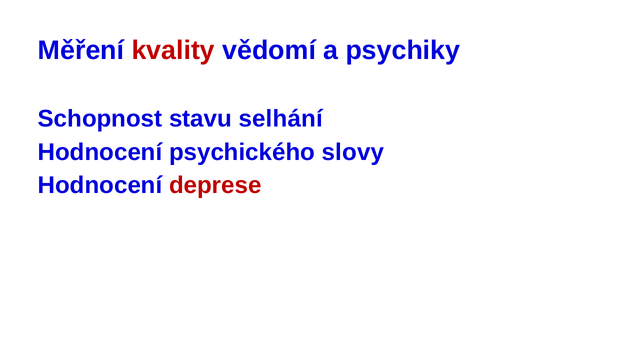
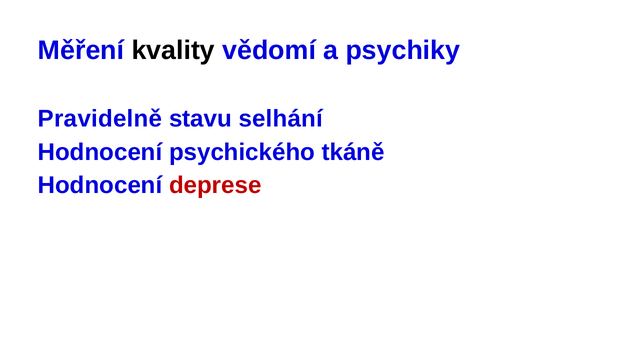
kvality colour: red -> black (173, 51)
Schopnost: Schopnost -> Pravidelně (100, 119)
slovy: slovy -> tkáně (353, 152)
